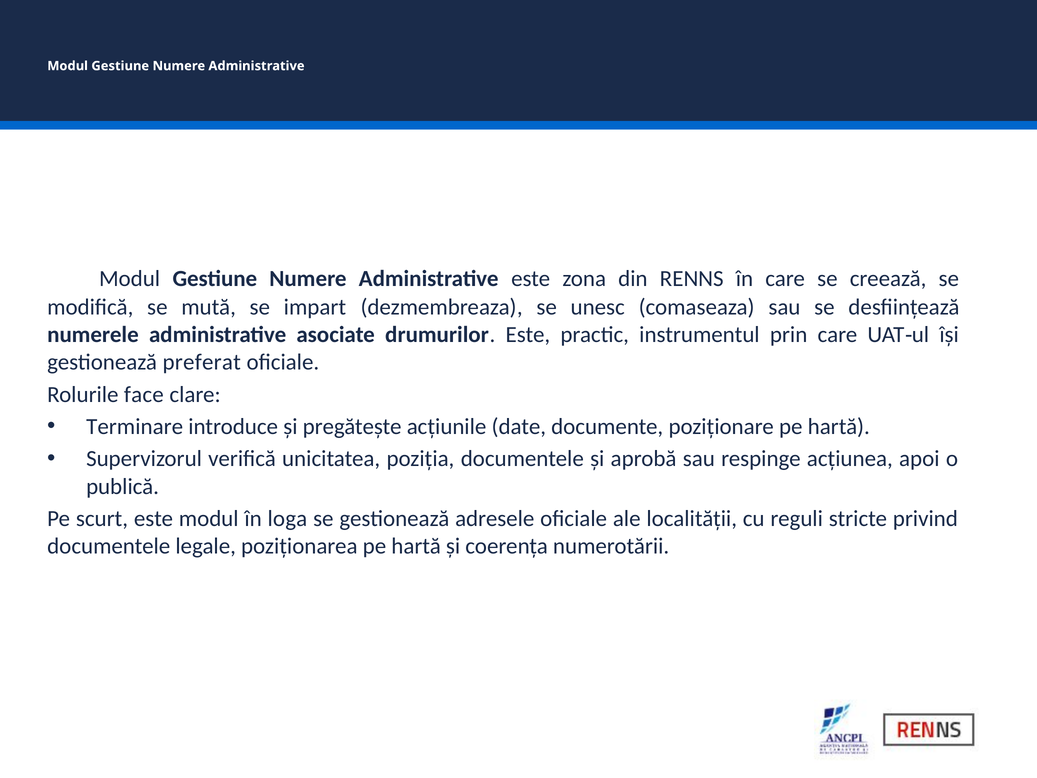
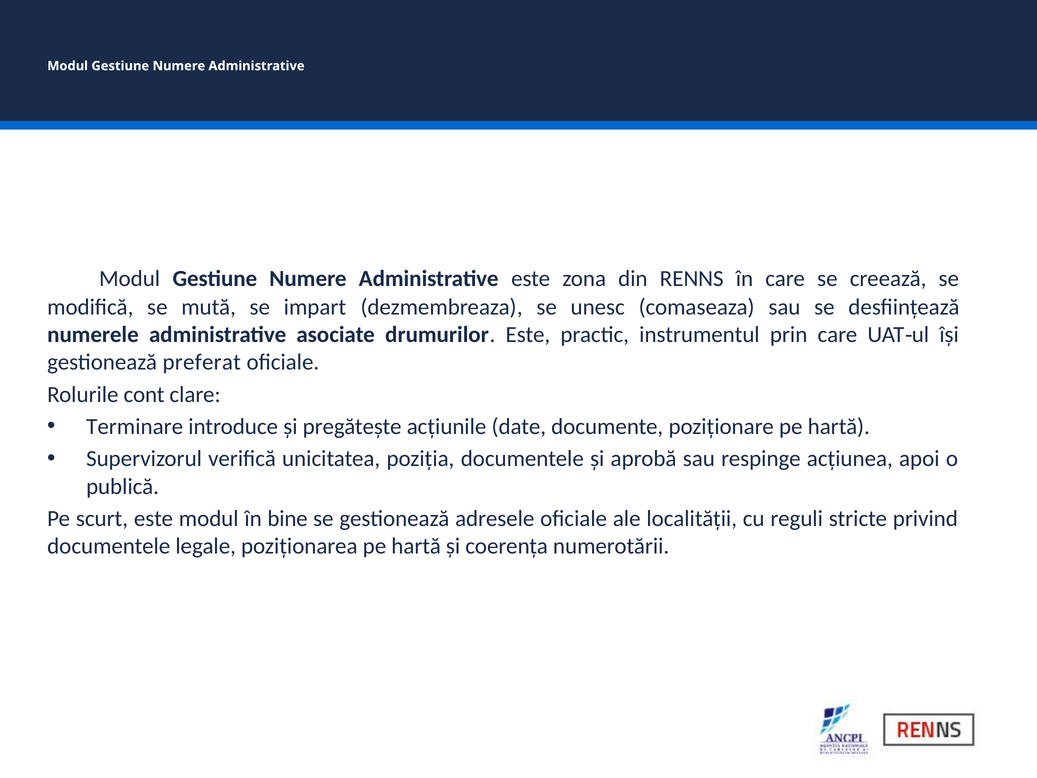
face: face -> cont (144, 394)
loga: loga -> bine (288, 519)
